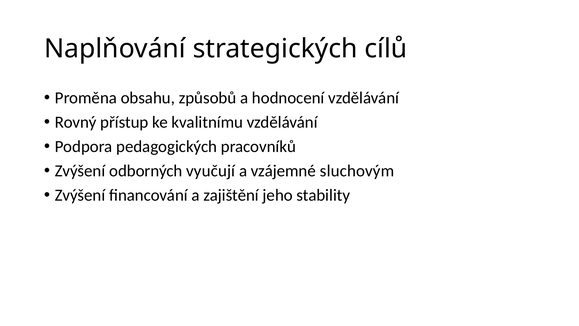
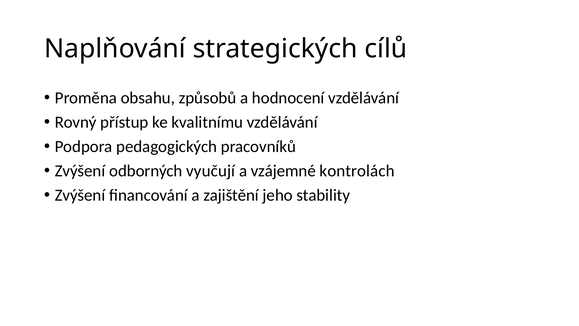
sluchovým: sluchovým -> kontrolách (357, 171)
